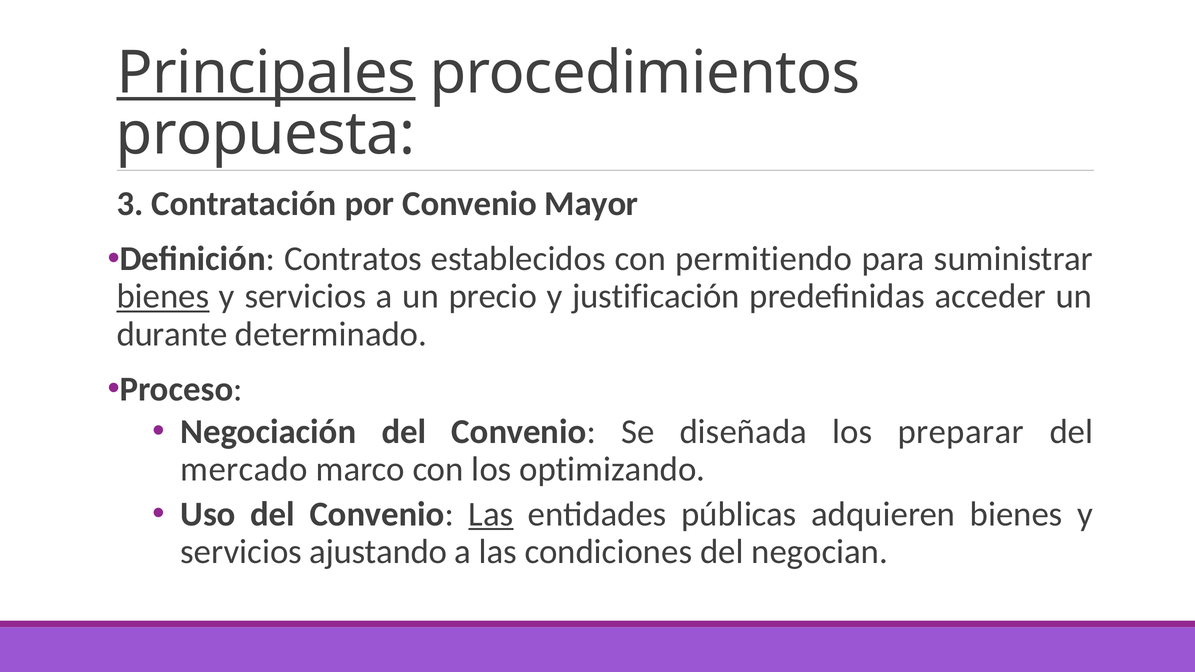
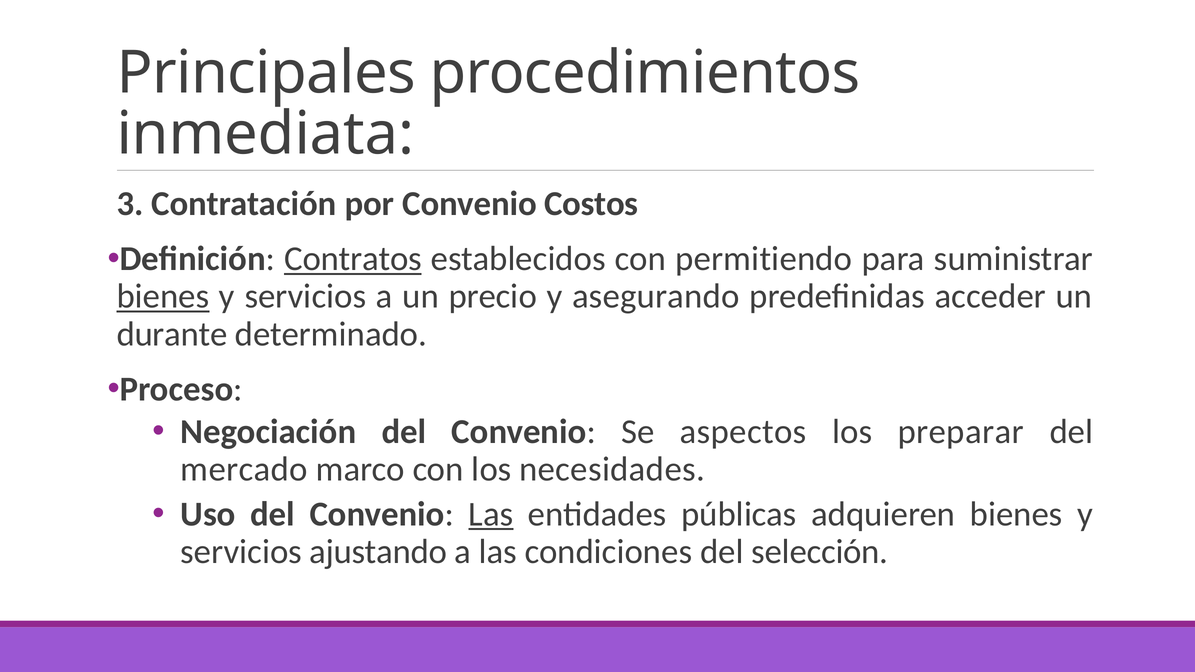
Principales underline: present -> none (266, 73)
propuesta: propuesta -> inmediata (265, 134)
Mayor: Mayor -> Costos (591, 204)
Contratos underline: none -> present (353, 259)
justificación: justificación -> asegurando (656, 297)
diseñada: diseñada -> aspectos (743, 432)
optimizando: optimizando -> necesidades (612, 469)
negocian: negocian -> selección (820, 552)
